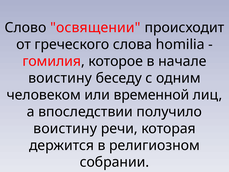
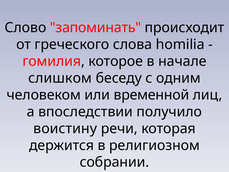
освящении: освящении -> запоминать (96, 28)
воистину: воистину -> слишком (60, 78)
